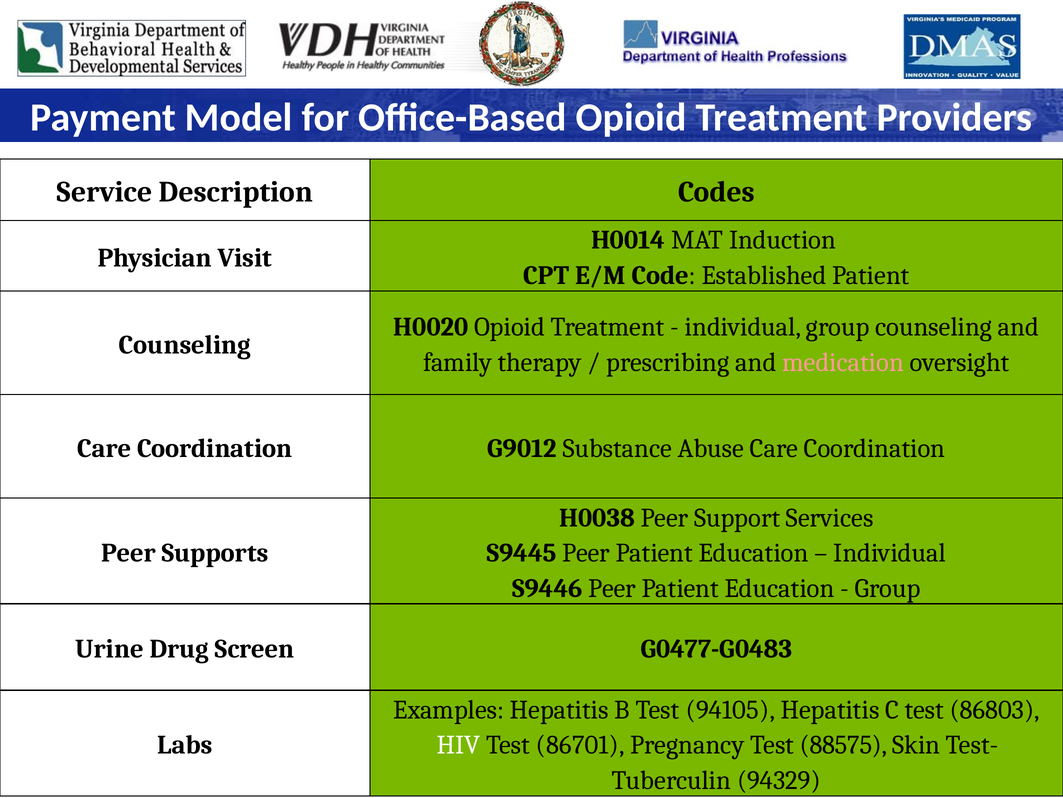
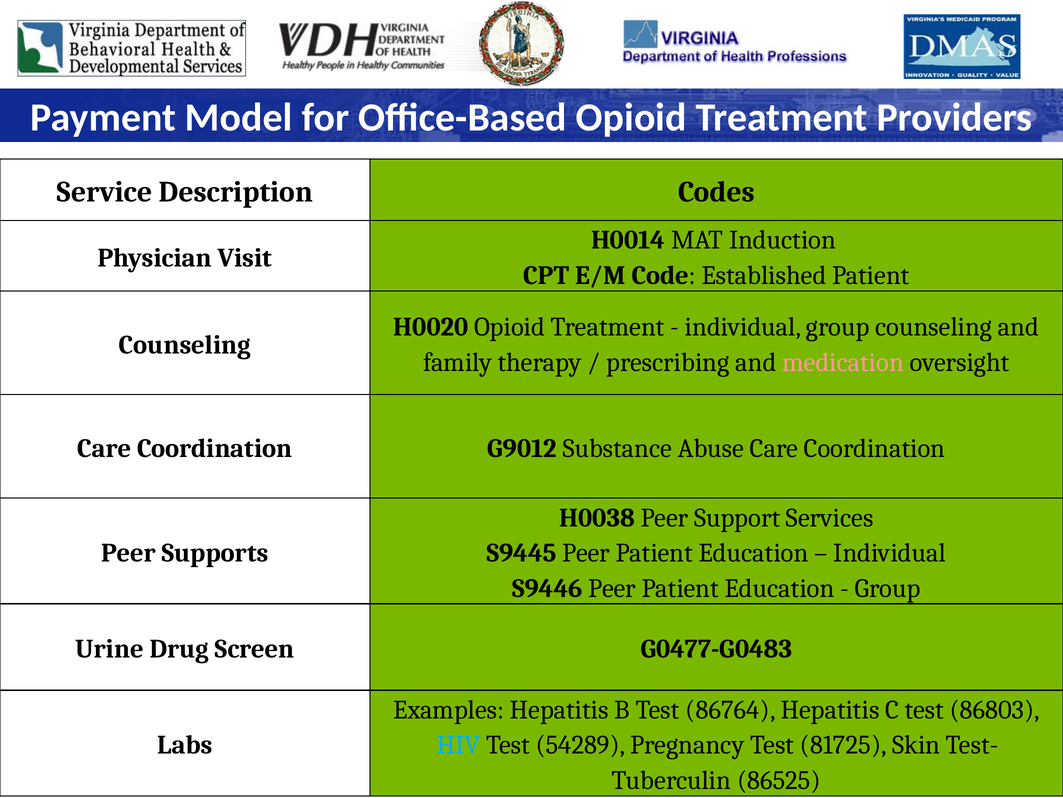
94105: 94105 -> 86764 (730, 709)
HIV colour: white -> light blue (459, 744)
86701: 86701 -> 54289 (580, 744)
88575: 88575 -> 81725 (843, 744)
94329: 94329 -> 86525 (779, 780)
